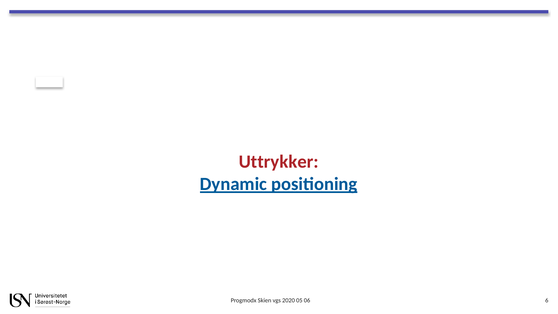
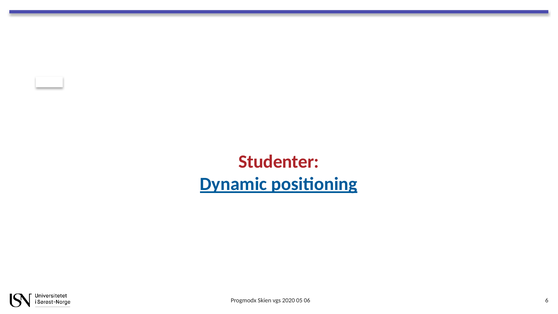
Uttrykker: Uttrykker -> Studenter (279, 162)
